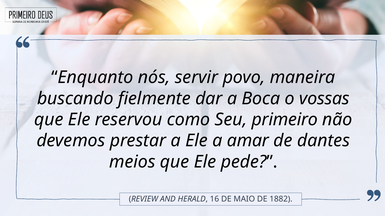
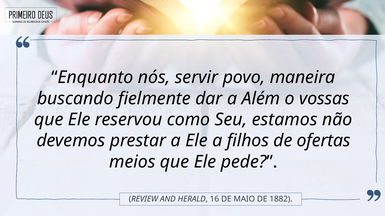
Boca: Boca -> Além (261, 99)
primeiro: primeiro -> estamos (285, 120)
amar: amar -> filhos (248, 141)
dantes: dantes -> ofertas (324, 141)
